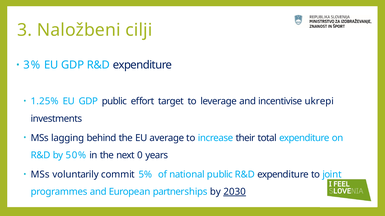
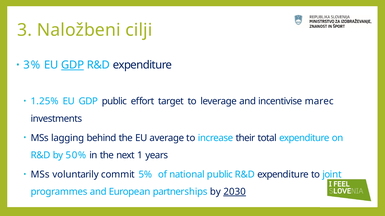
GDP underline: none -> present (73, 65)
ukrepi: ukrepi -> marec (319, 102)
0: 0 -> 1 (140, 156)
